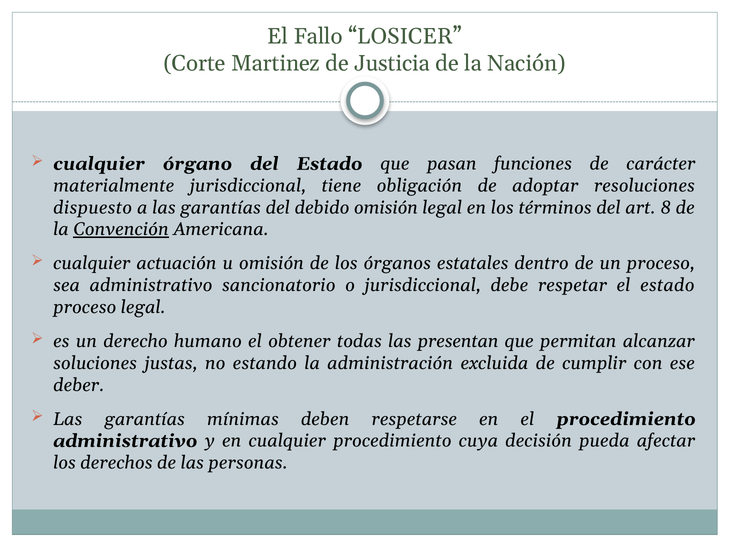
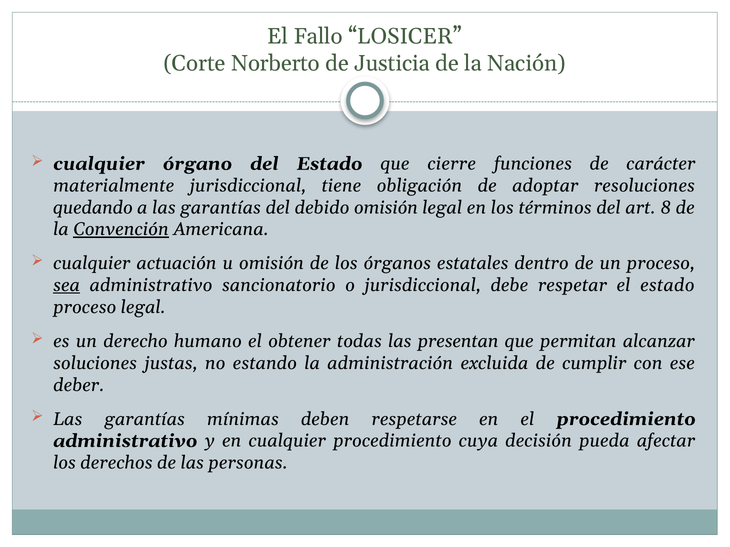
Martinez: Martinez -> Norberto (276, 63)
pasan: pasan -> cierre (452, 164)
dispuesto: dispuesto -> quedando (93, 208)
sea underline: none -> present (67, 286)
